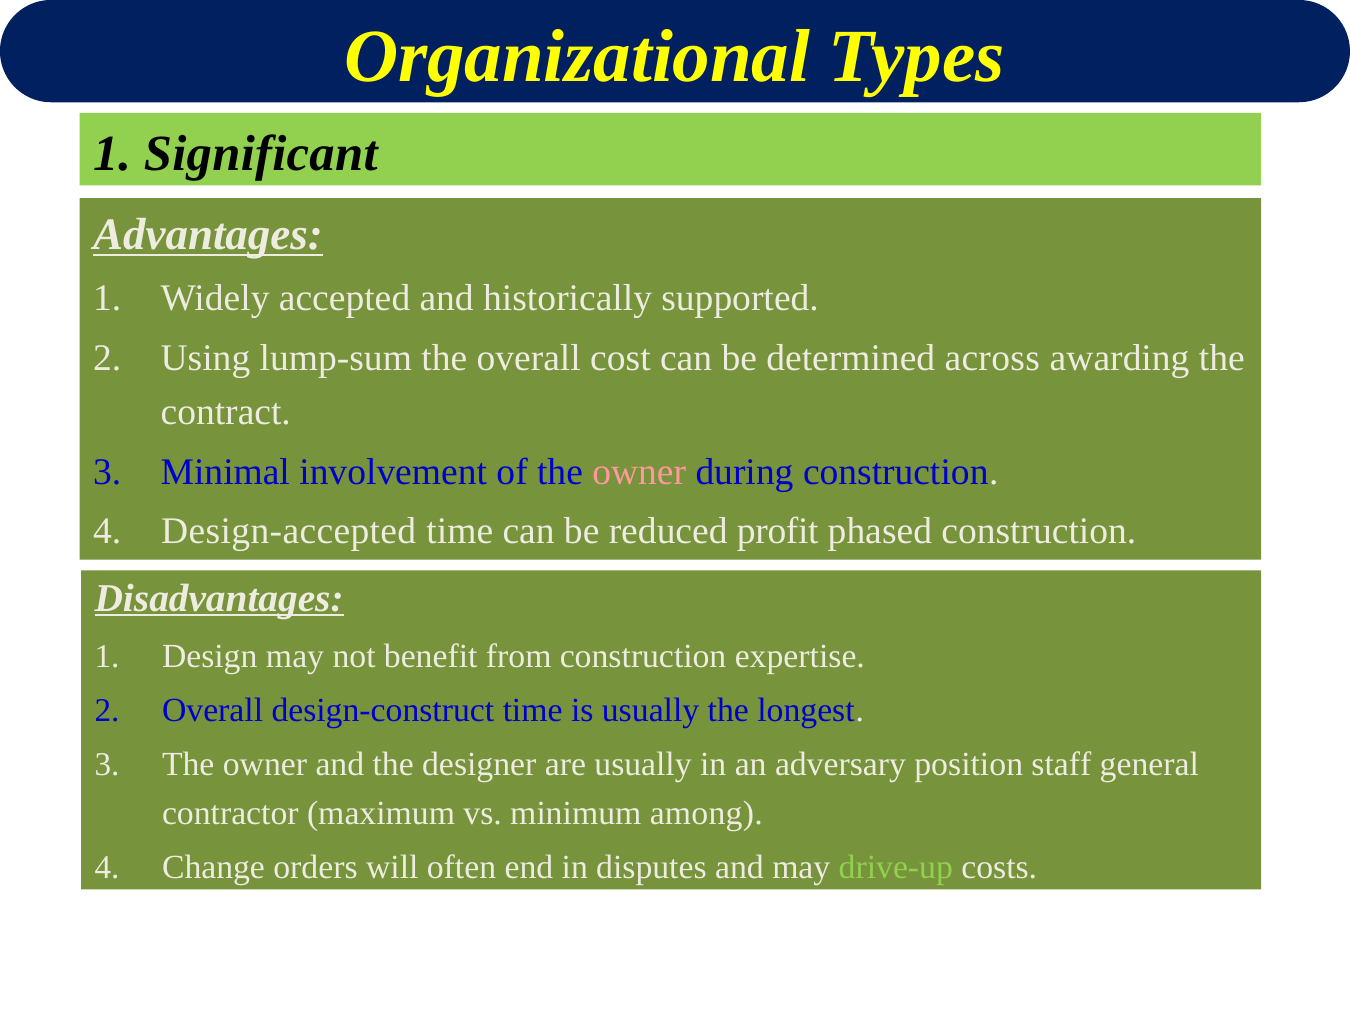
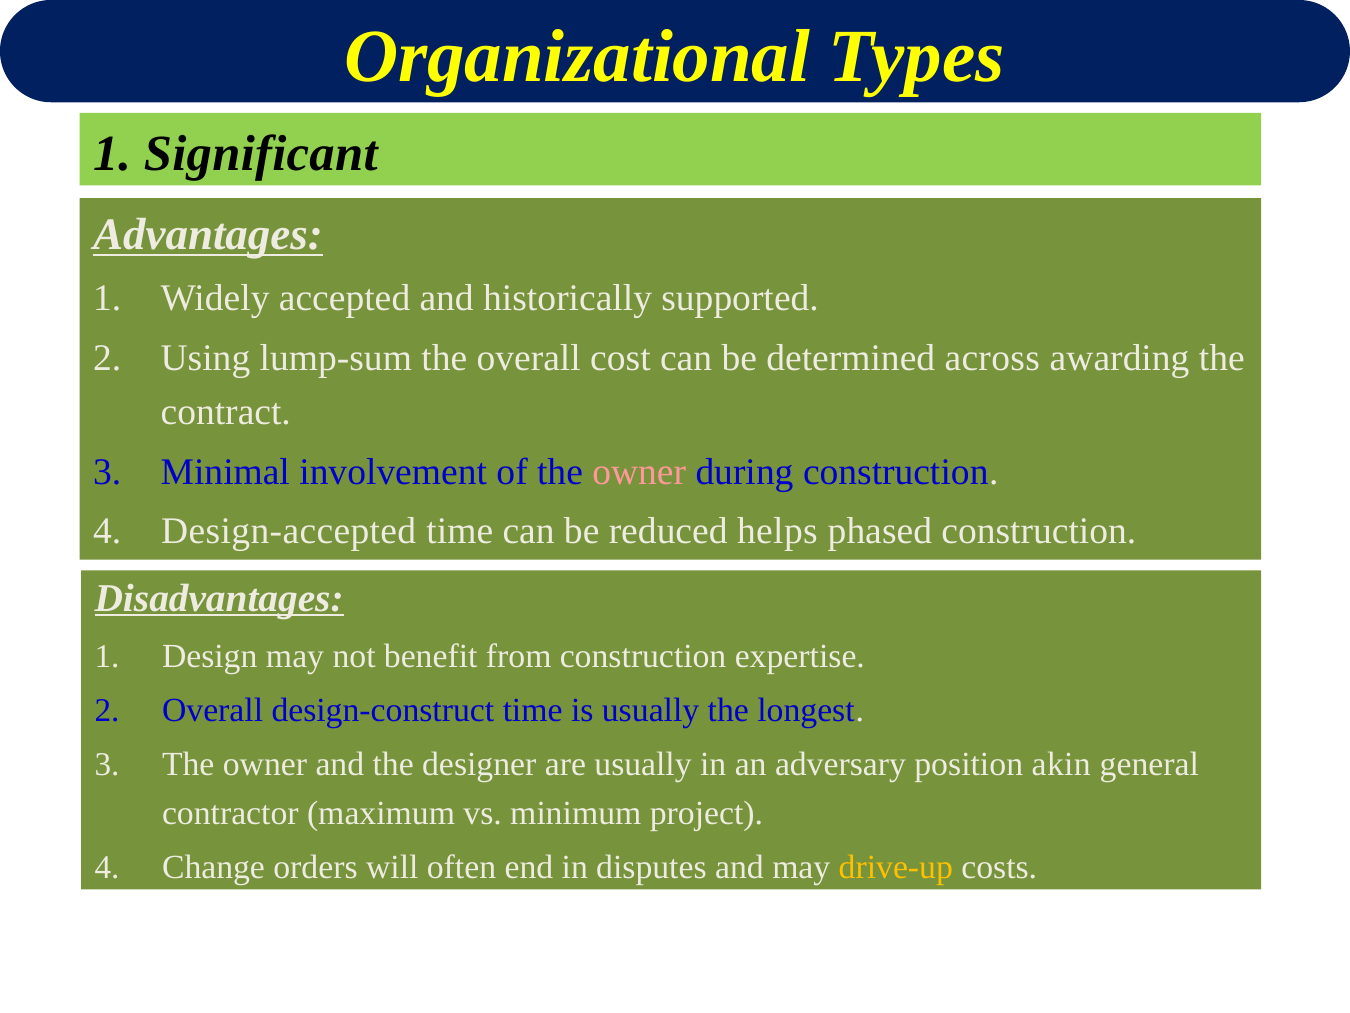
profit: profit -> helps (777, 531)
staff: staff -> akin (1061, 764)
among: among -> project (706, 813)
drive-up colour: light green -> yellow (896, 867)
